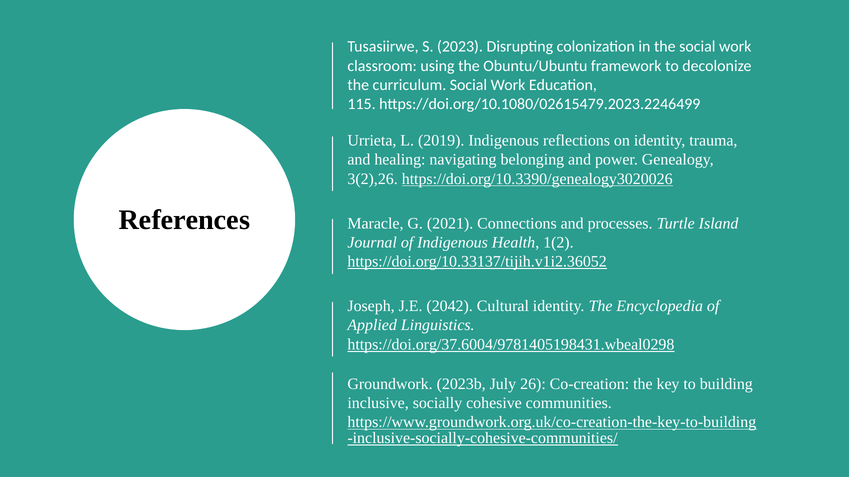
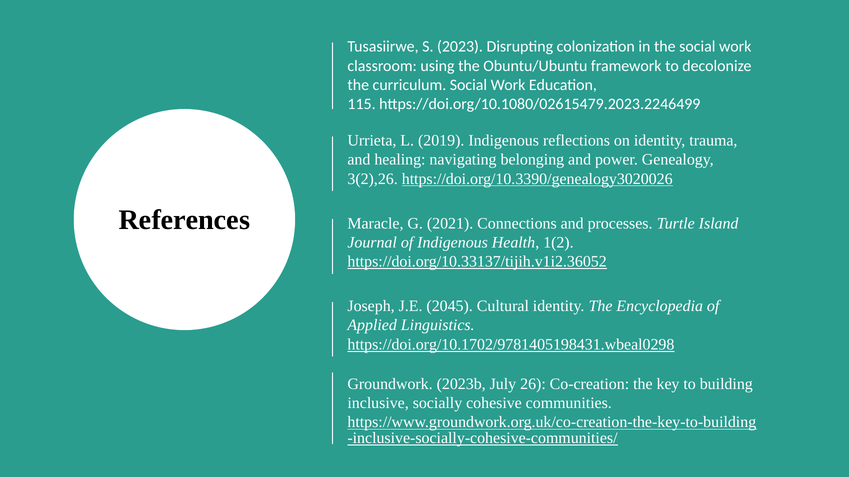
2042: 2042 -> 2045 (450, 307)
https://doi.org/37.6004/9781405198431.wbeal0298: https://doi.org/37.6004/9781405198431.wbeal0298 -> https://doi.org/10.1702/9781405198431.wbeal0298 (511, 345)
